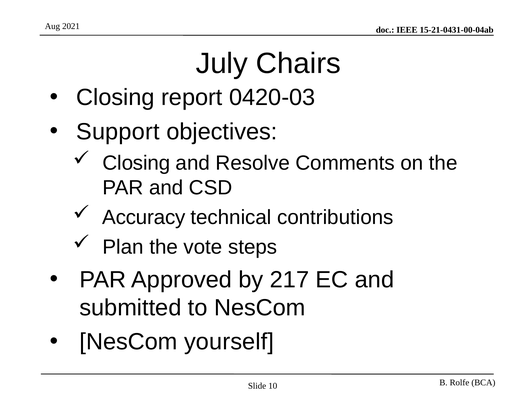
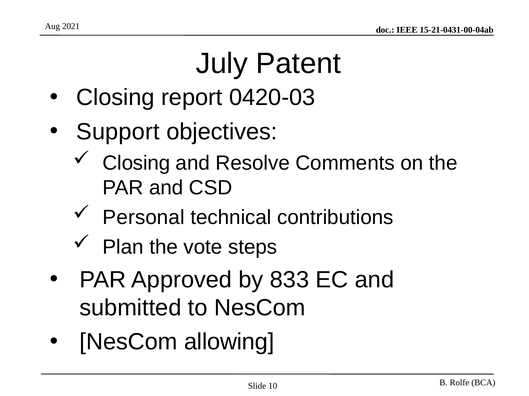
Chairs: Chairs -> Patent (298, 64)
Accuracy: Accuracy -> Personal (144, 218)
217: 217 -> 833 (289, 280)
yourself: yourself -> allowing (229, 343)
